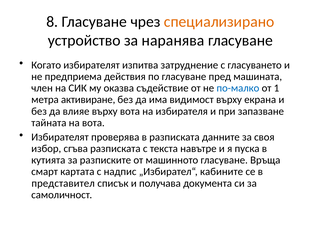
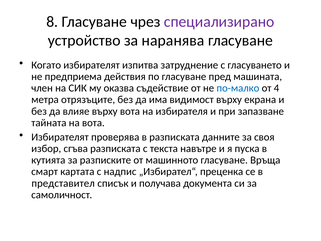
специализирано colour: orange -> purple (219, 22)
1: 1 -> 4 (277, 88)
активиране: активиране -> отрязъците (88, 100)
кабините: кабините -> преценка (222, 171)
